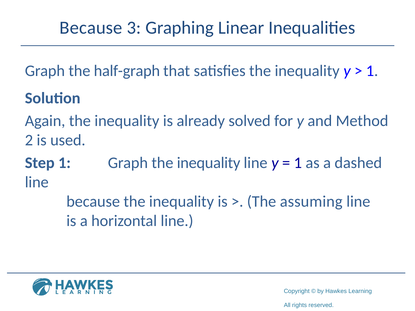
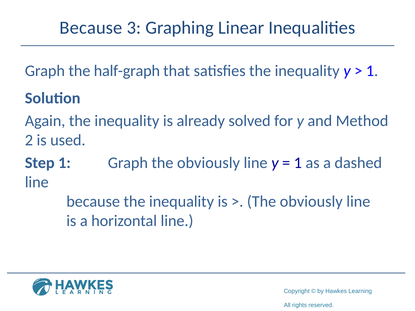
Graph the inequality: inequality -> obviously (208, 163)
assuming: assuming -> obviously (311, 202)
